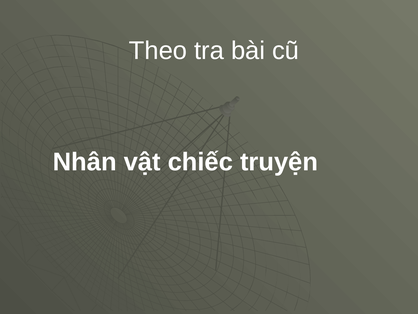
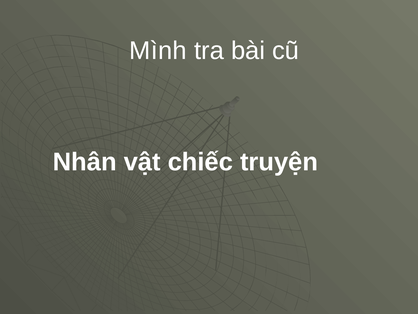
Theo: Theo -> Mình (158, 51)
